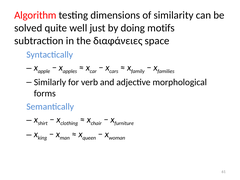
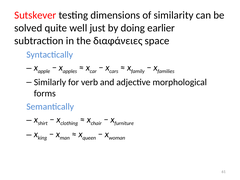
Algorithm: Algorithm -> Sutskever (35, 15)
motifs: motifs -> earlier (161, 28)
